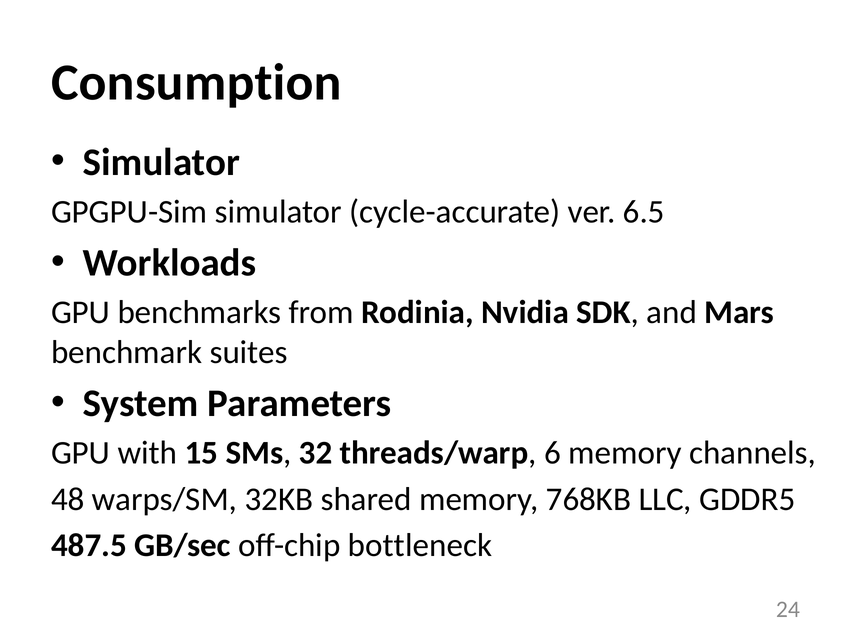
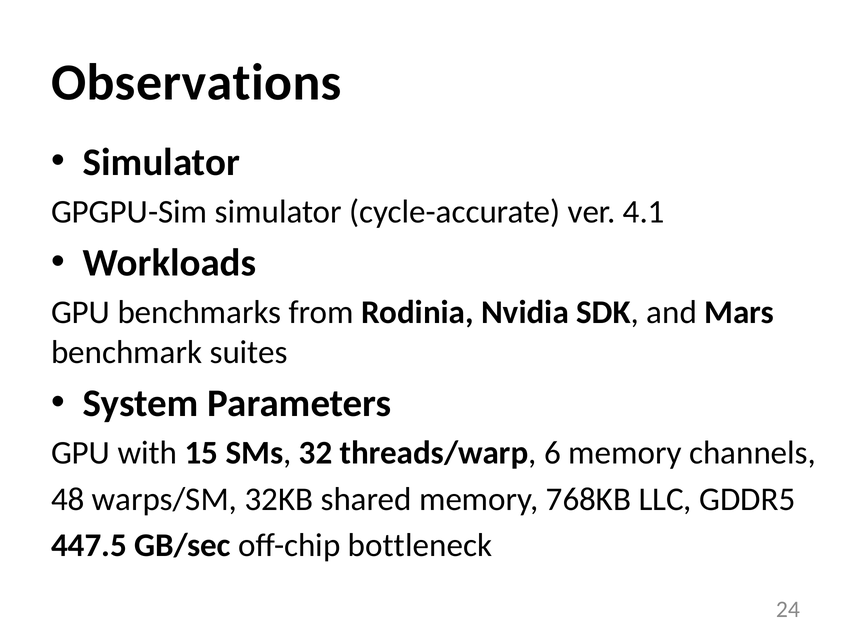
Consumption: Consumption -> Observations (196, 82)
6.5: 6.5 -> 4.1 (644, 212)
487.5: 487.5 -> 447.5 (89, 546)
